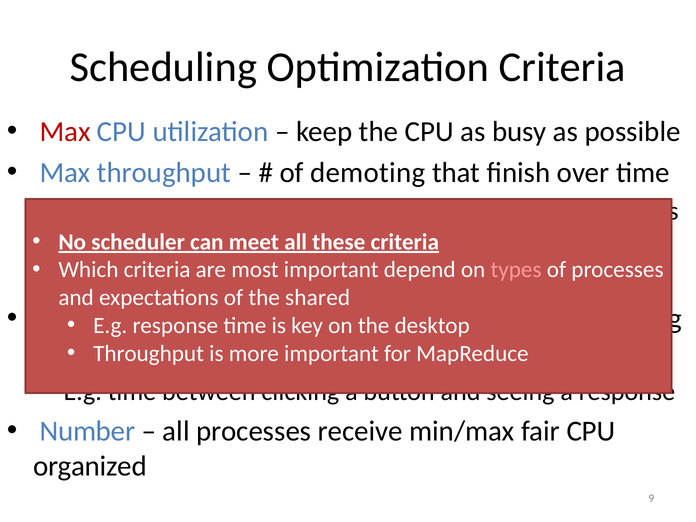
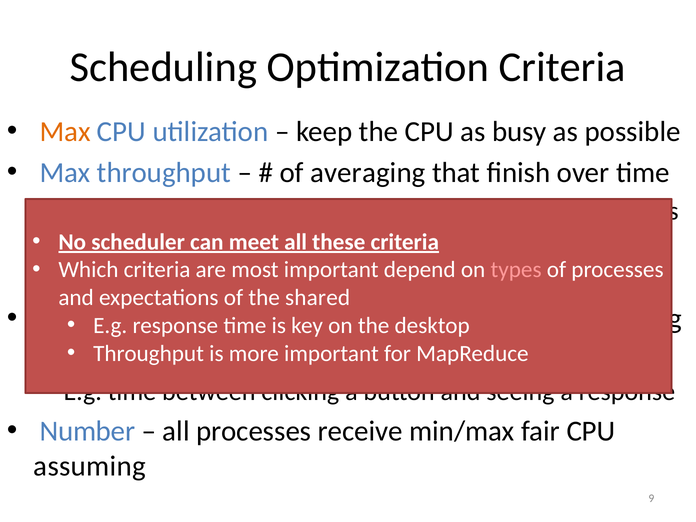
Max colour: red -> orange (65, 132)
demoting: demoting -> averaging (368, 173)
organized: organized -> assuming (90, 466)
